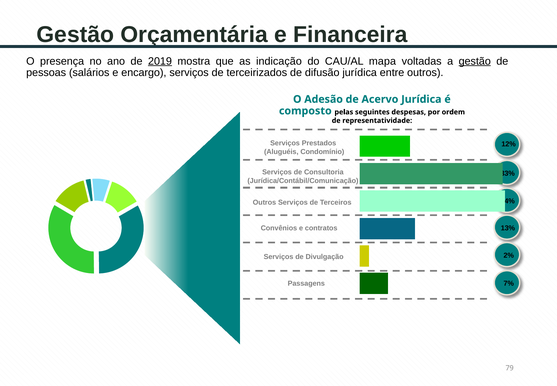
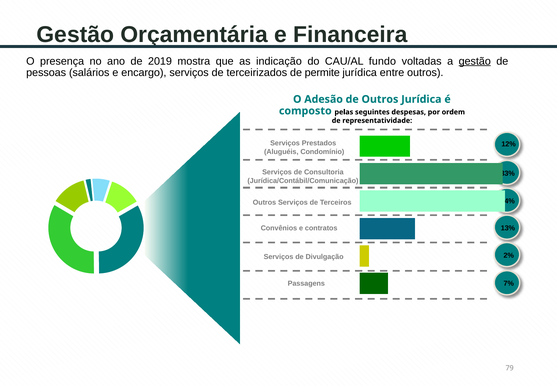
2019 underline: present -> none (160, 61)
mapa: mapa -> fundo (382, 61)
difusão: difusão -> permite (322, 73)
de Acervo: Acervo -> Outros (380, 99)
